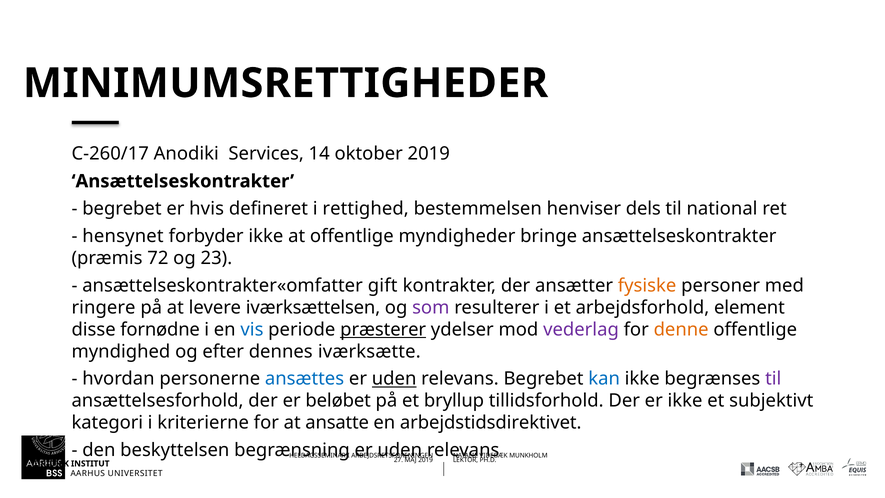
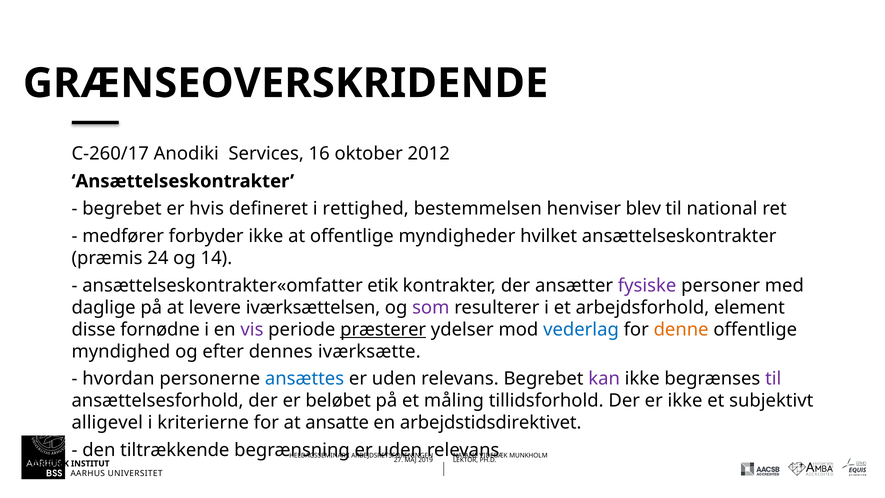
MINIMUMSRETTIGHEDER: MINIMUMSRETTIGHEDER -> GRÆNSEOVERSKRIDENDE (286, 83)
14: 14 -> 16 (319, 154)
oktober 2019: 2019 -> 2012 (429, 154)
dels: dels -> blev (643, 209)
hensynet: hensynet -> medfører (123, 236)
bringe: bringe -> hvilket (549, 236)
72: 72 -> 24 (158, 258)
23: 23 -> 14 (216, 258)
gift: gift -> etik (383, 286)
fysiske colour: orange -> purple (647, 286)
ringere: ringere -> daglige (104, 308)
vis colour: blue -> purple (252, 329)
vederlag colour: purple -> blue (581, 329)
uden underline: present -> none (394, 379)
kan colour: blue -> purple (604, 379)
bryllup: bryllup -> måling (454, 401)
kategori: kategori -> alligevel (107, 423)
beskyttelsen: beskyttelsen -> tiltrækkende (175, 450)
